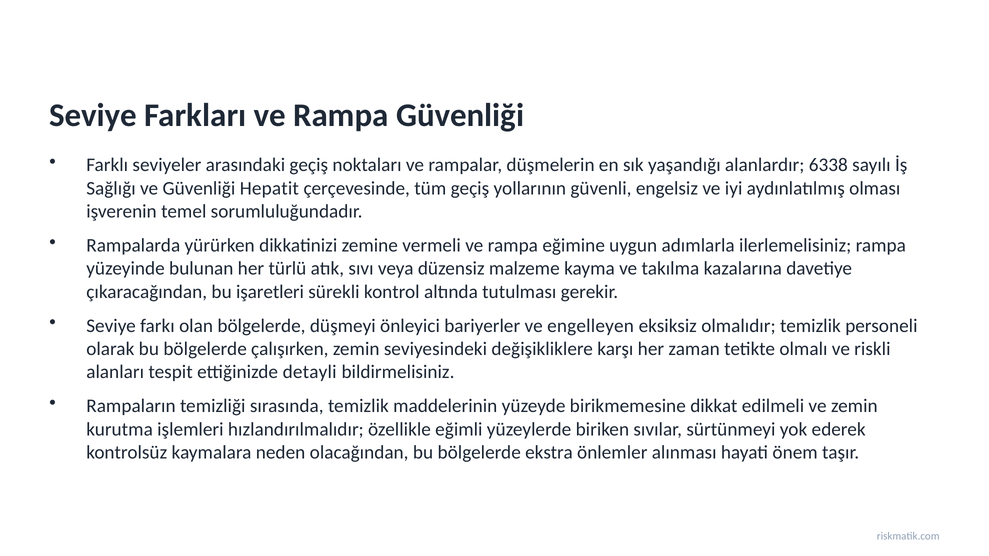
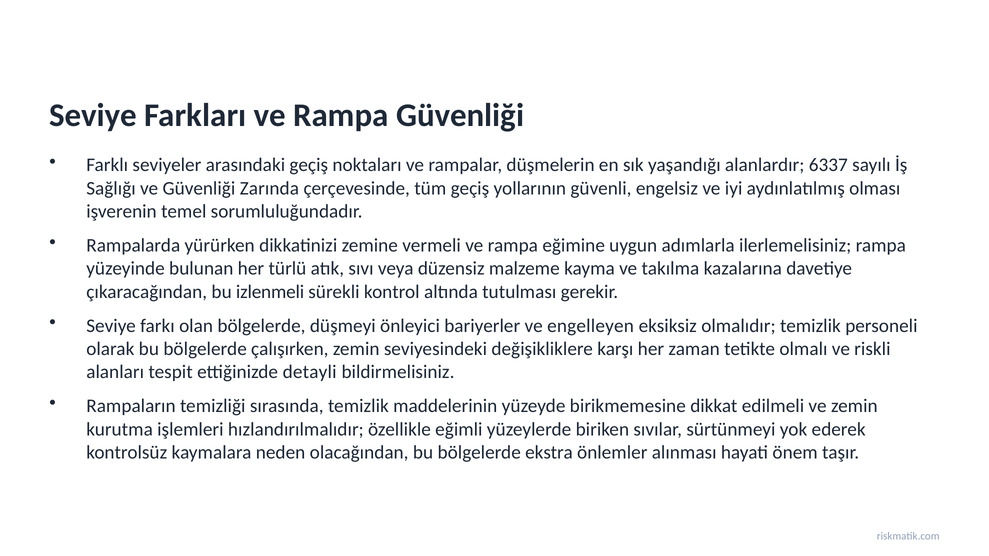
6338: 6338 -> 6337 (828, 165)
Hepatit: Hepatit -> Zarında (269, 188)
işaretleri: işaretleri -> izlenmeli (270, 292)
